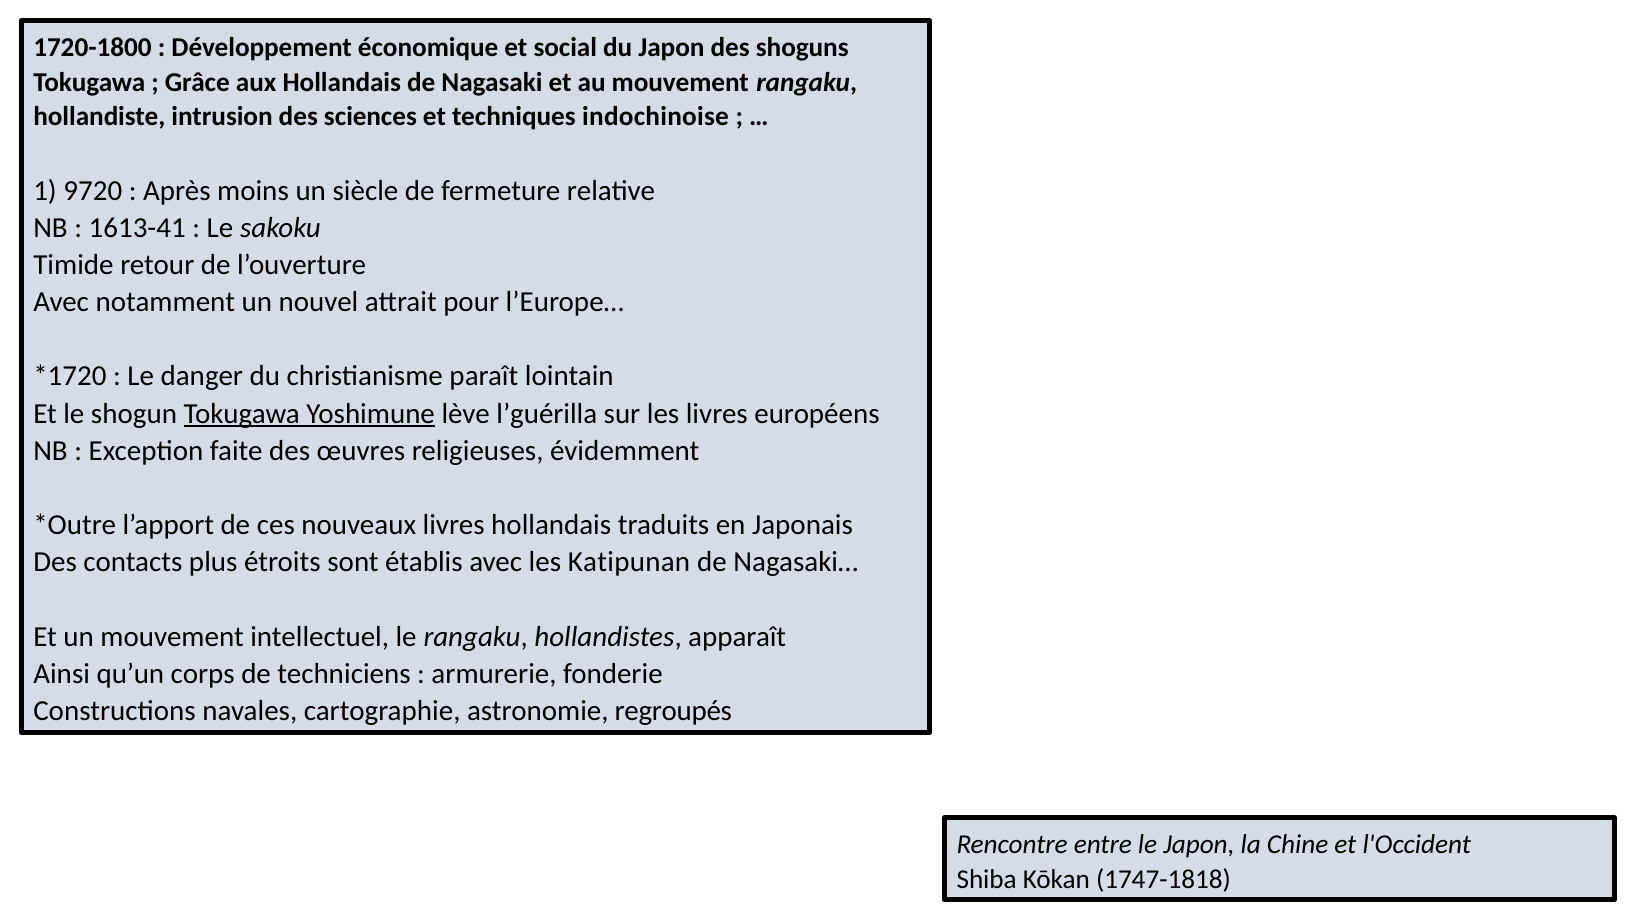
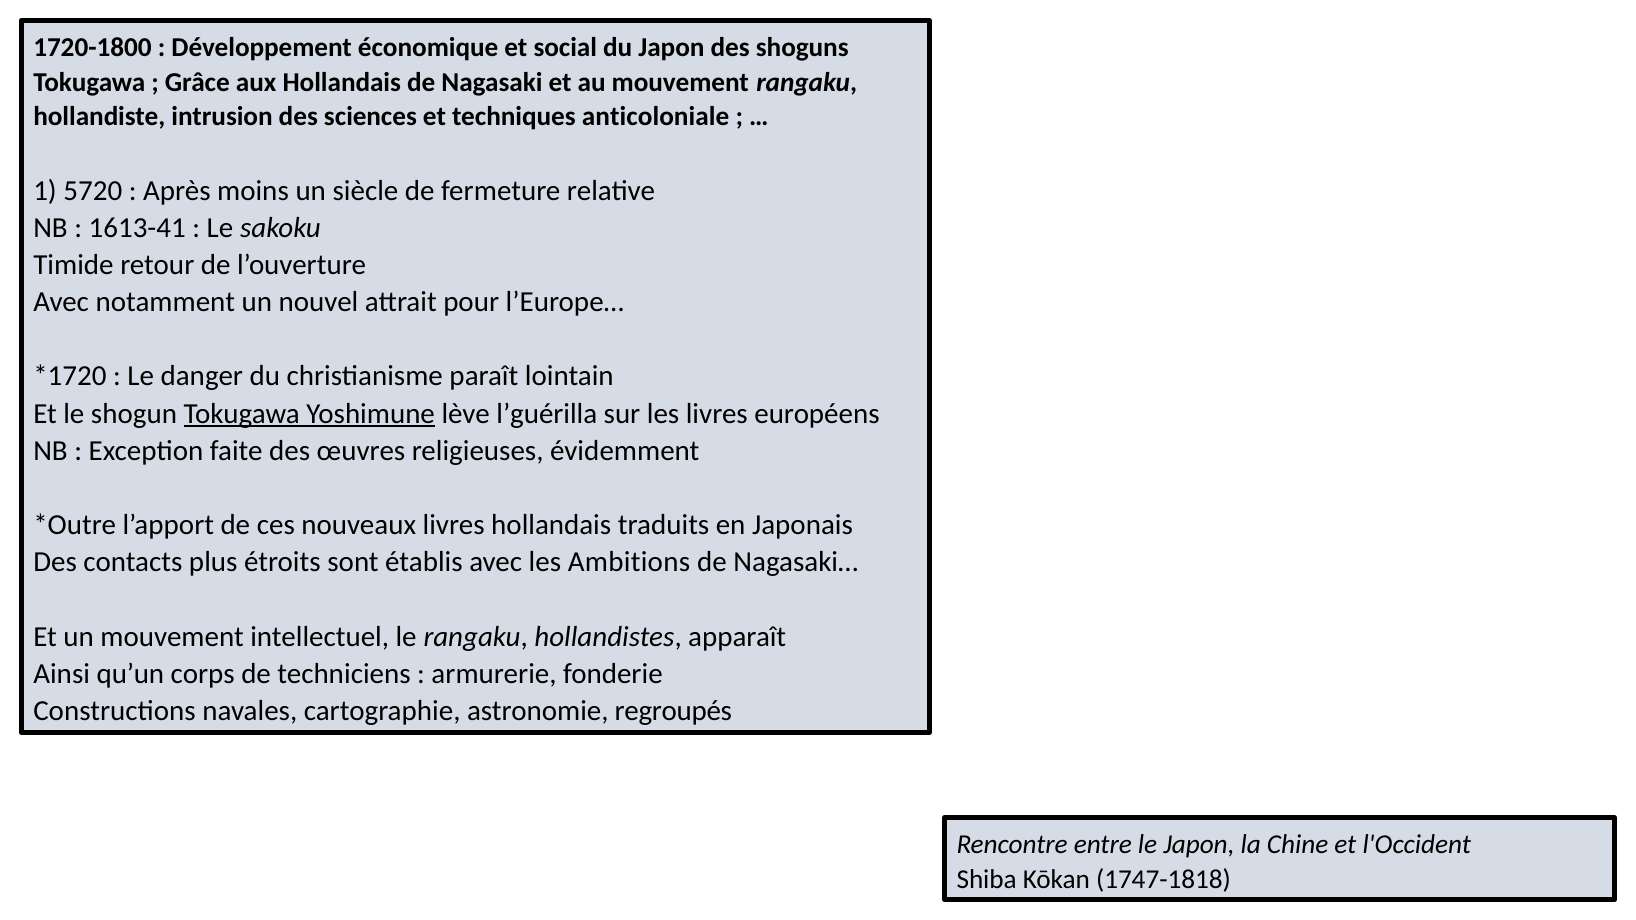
indochinoise: indochinoise -> anticoloniale (656, 117)
9720: 9720 -> 5720 (93, 191)
Katipunan: Katipunan -> Ambitions (629, 562)
